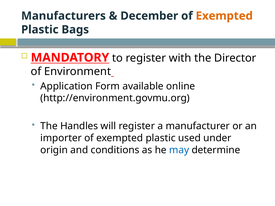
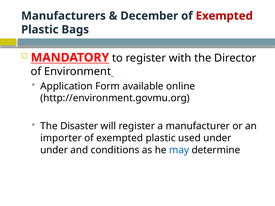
Exempted colour: orange -> red (224, 16)
Handles: Handles -> Disaster (79, 126)
origin: origin -> under (54, 150)
